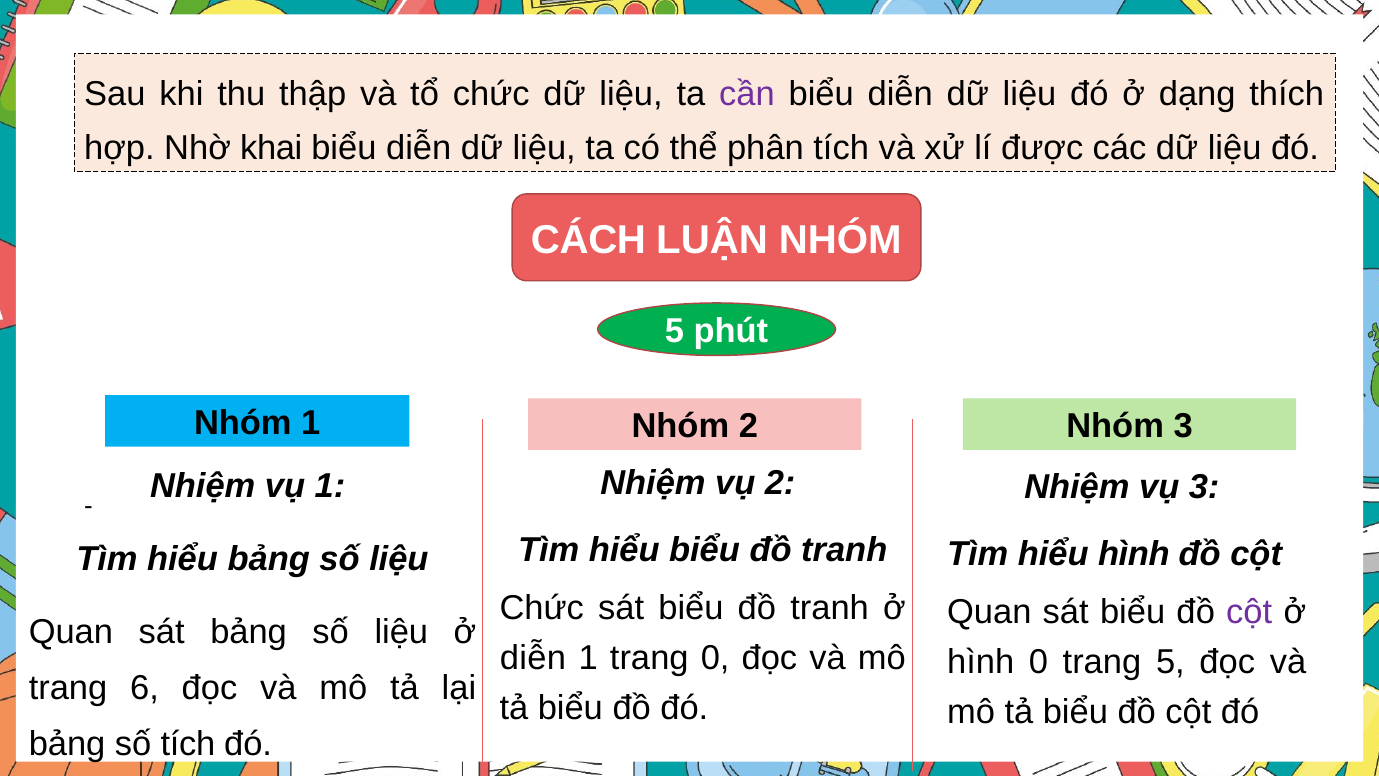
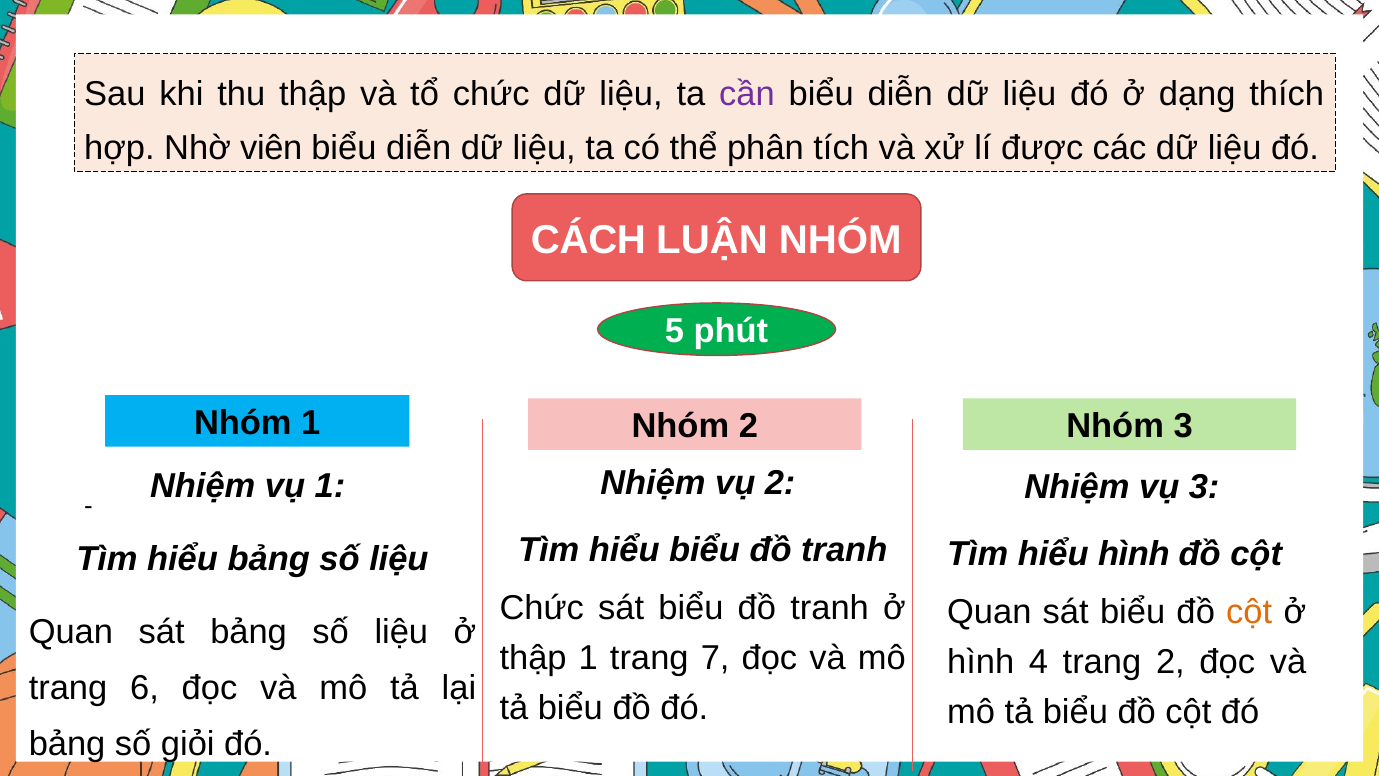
khai: khai -> viên (271, 148)
cột colour: purple -> orange (1249, 612)
diễn: diễn -> thập (533, 658)
trang 0: 0 -> 7 (715, 658)
hình 0: 0 -> 4 (1038, 662)
trang 5: 5 -> 2 (1170, 662)
số tích: tích -> giỏi (188, 744)
